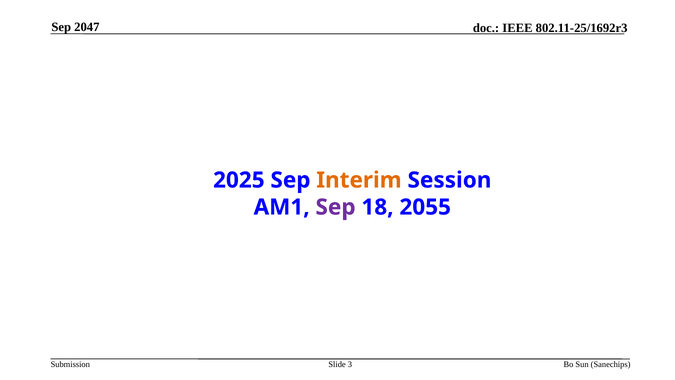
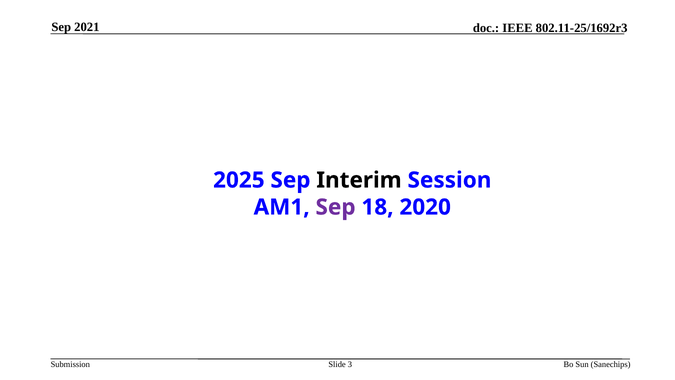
2047: 2047 -> 2021 (87, 27)
Interim colour: orange -> black (359, 180)
2055: 2055 -> 2020 (425, 207)
